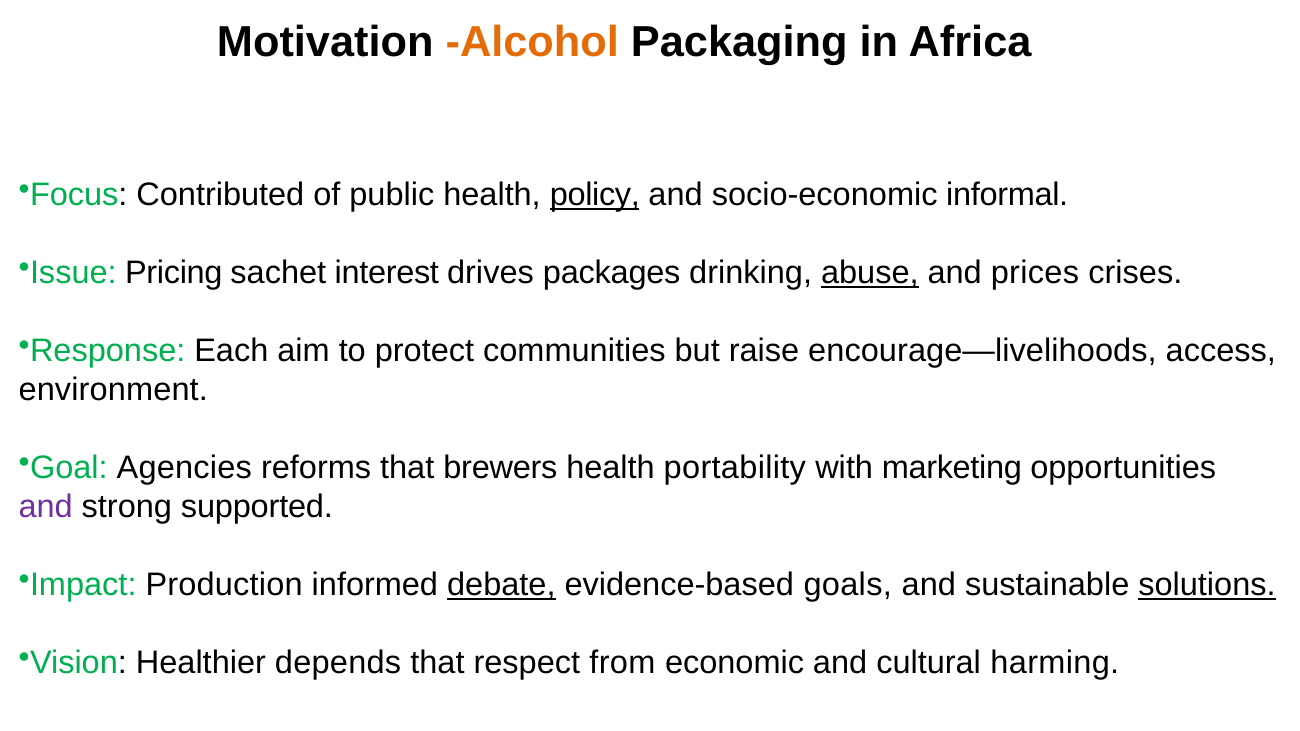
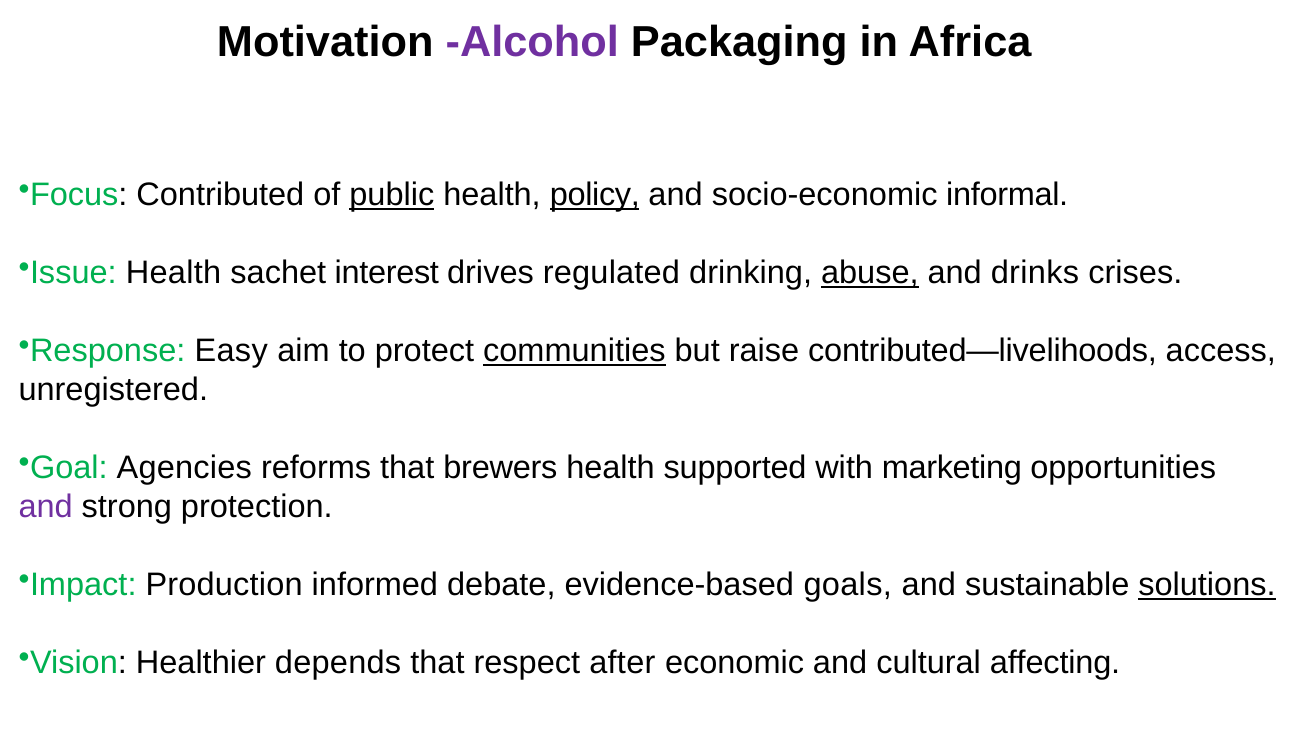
Alcohol colour: orange -> purple (532, 42)
public underline: none -> present (392, 195)
Issue Pricing: Pricing -> Health (173, 273)
packages: packages -> regulated (611, 273)
prices: prices -> drinks (1035, 273)
Each: Each -> Easy (231, 351)
communities underline: none -> present (574, 351)
encourage—livelihoods: encourage—livelihoods -> contributed—livelihoods (983, 351)
environment: environment -> unregistered (113, 390)
portability: portability -> supported (735, 468)
supported: supported -> protection (257, 507)
debate underline: present -> none (501, 585)
from: from -> after (622, 663)
harming: harming -> affecting (1055, 663)
